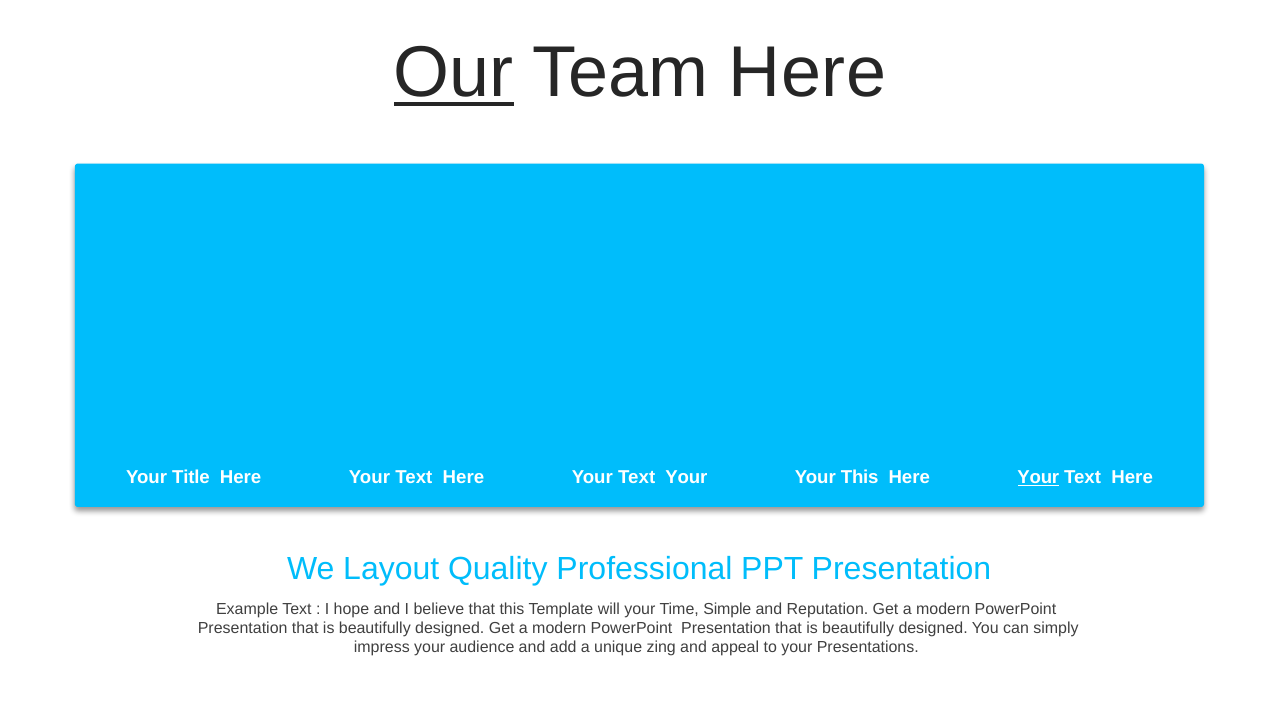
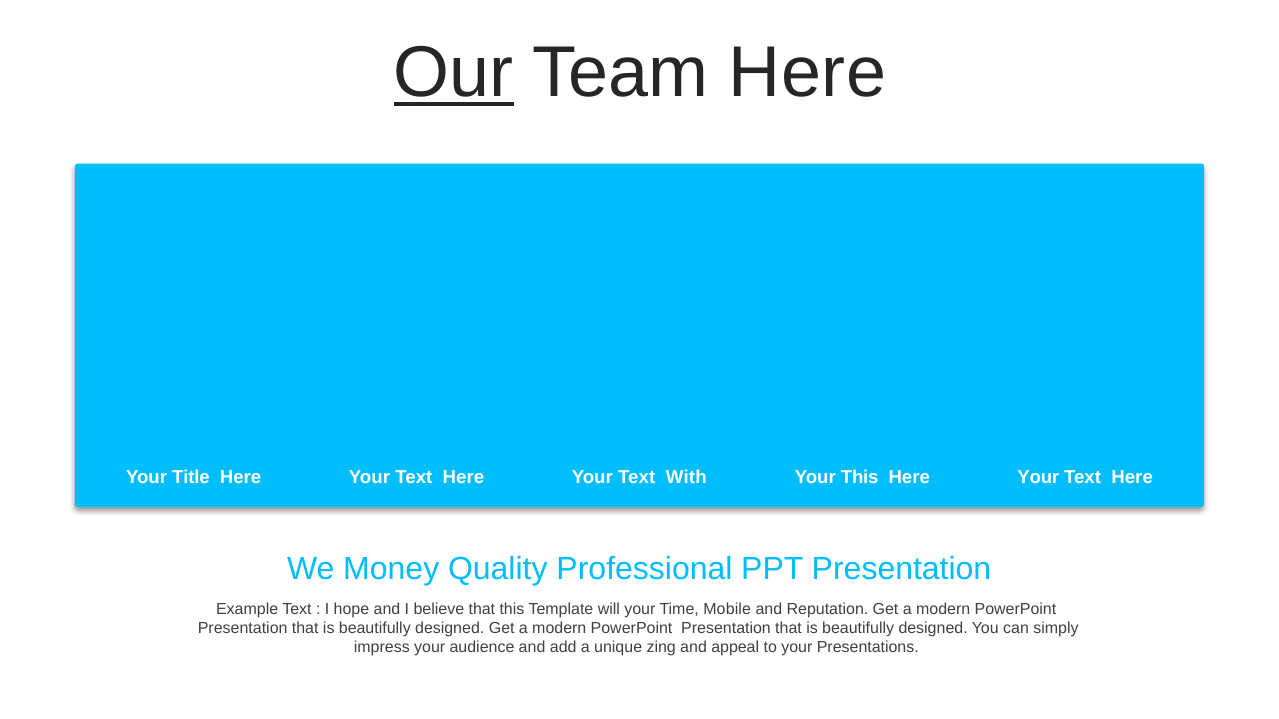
Text Your: Your -> With (686, 478)
Your underline: present -> none (1038, 478)
Layout: Layout -> Money (391, 569)
Simple: Simple -> Mobile (727, 609)
